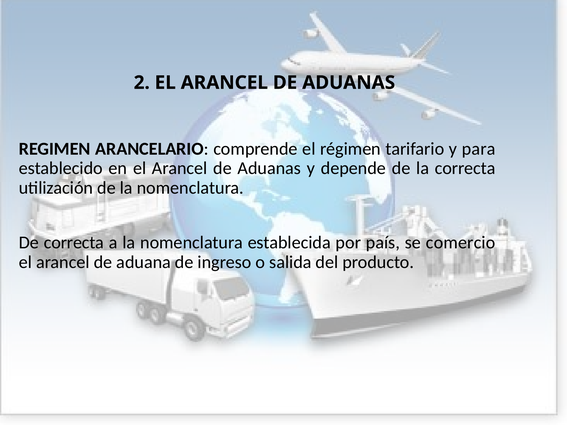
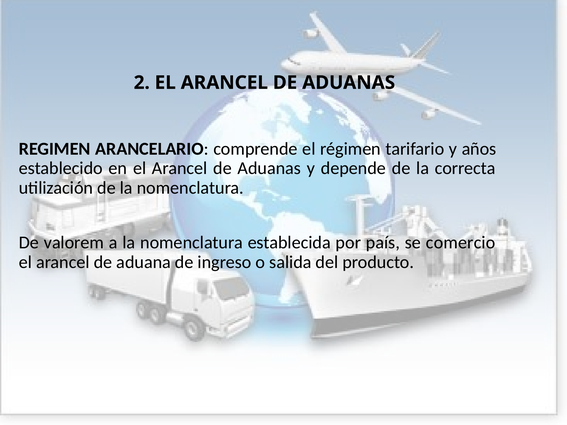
para: para -> años (479, 149)
De correcta: correcta -> valorem (74, 243)
